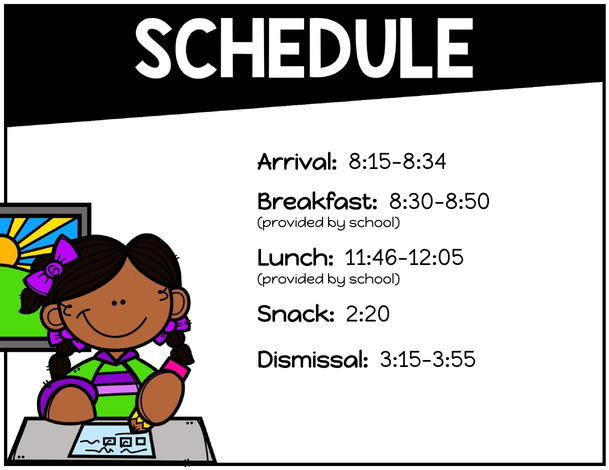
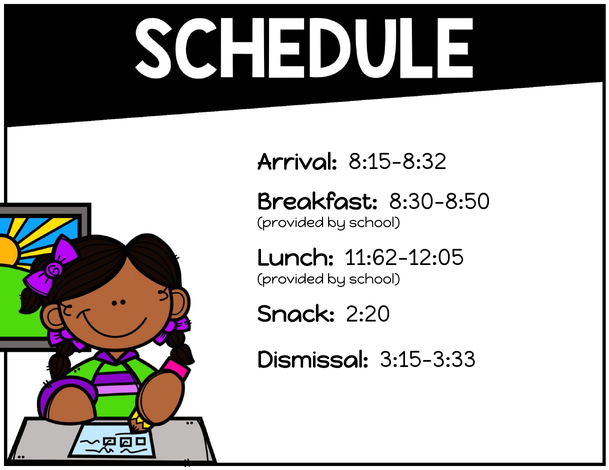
8:15-8:34: 8:15-8:34 -> 8:15-8:32 (398, 162)
11:46-12:05: 11:46-12:05 -> 11:62-12:05 (404, 258)
3:15-3:55: 3:15-3:55 -> 3:15-3:33 (428, 360)
